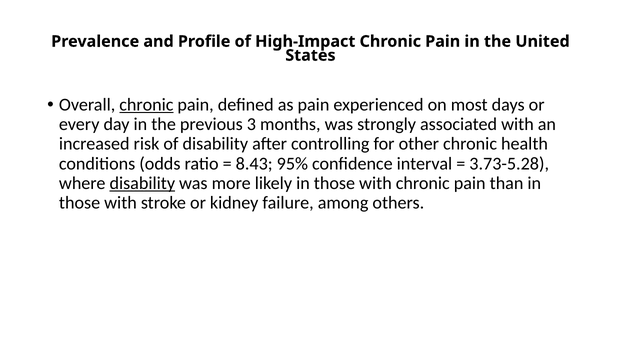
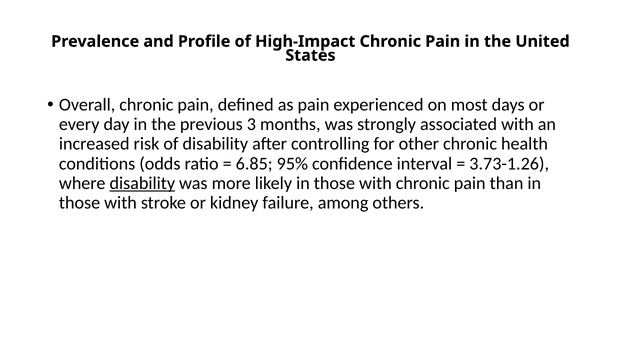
chronic underline: present -> none (146, 105)
8.43: 8.43 -> 6.85 (254, 164)
3.73-5.28: 3.73-5.28 -> 3.73-1.26 (509, 164)
